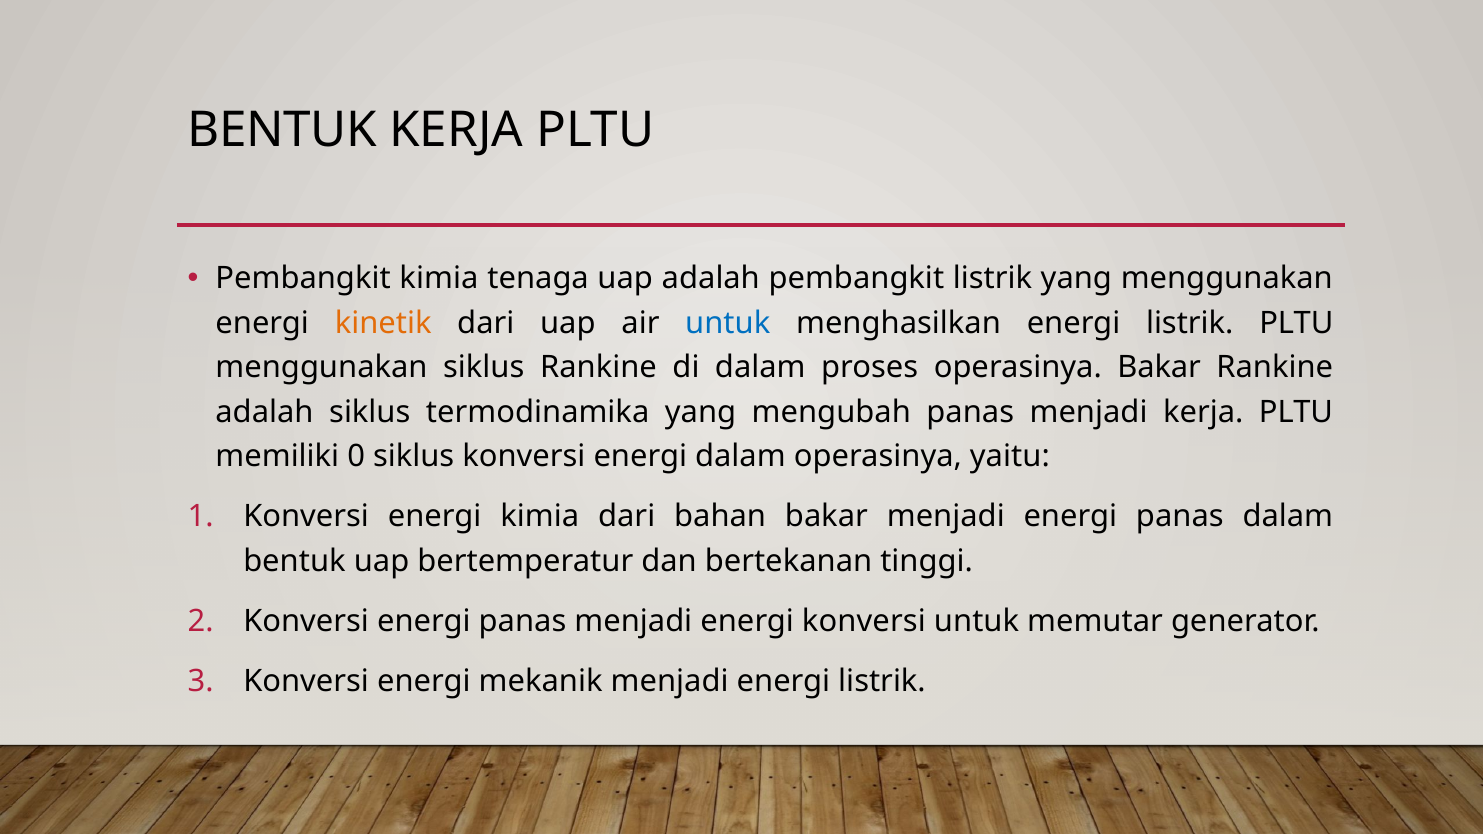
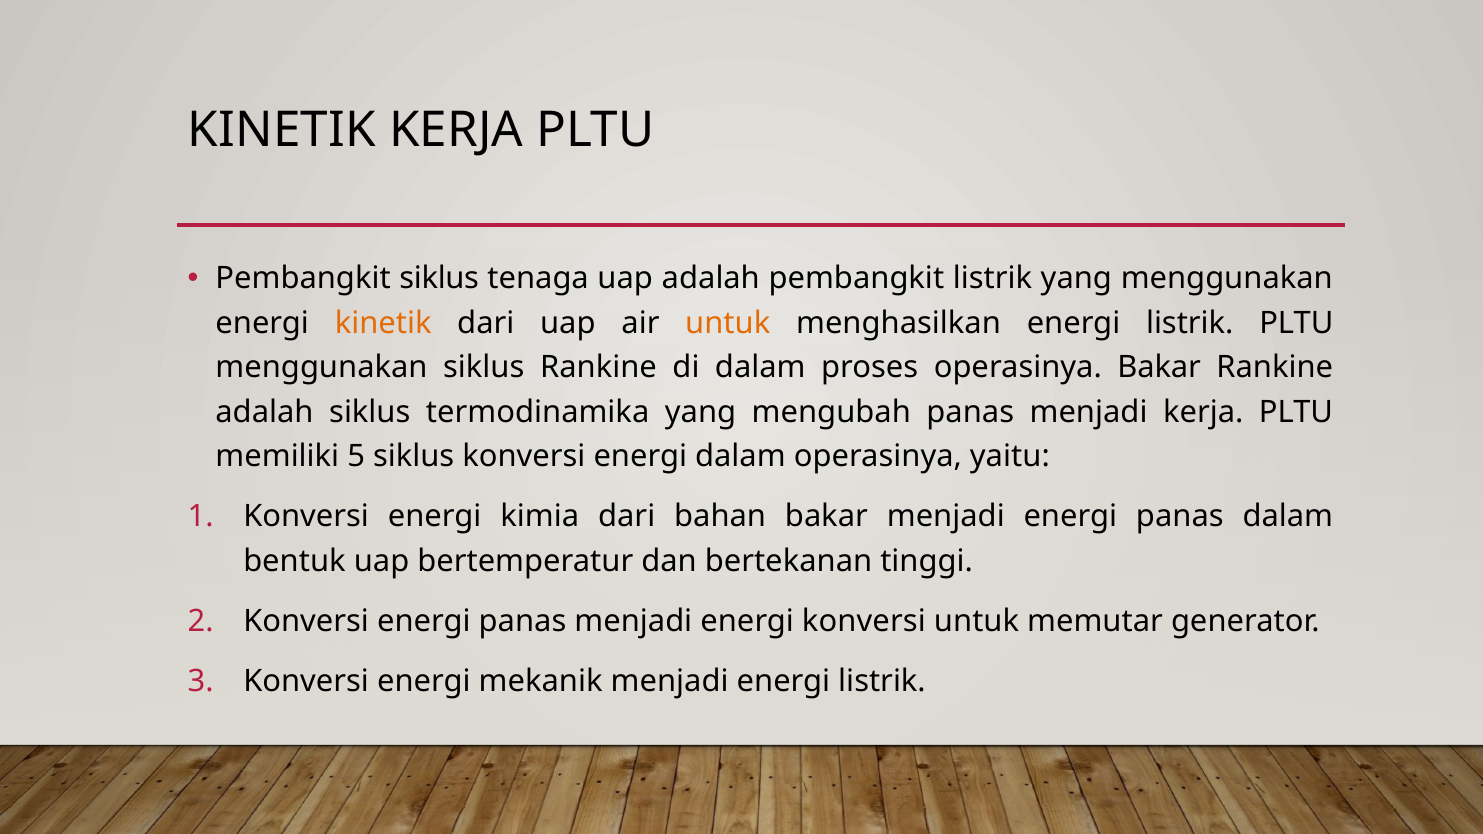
BENTUK: BENTUK -> KINETIK (282, 130)
Pembangkit kimia: kimia -> siklus (439, 279)
untuk colour: blue -> orange (728, 323)
0: 0 -> 5 (356, 457)
